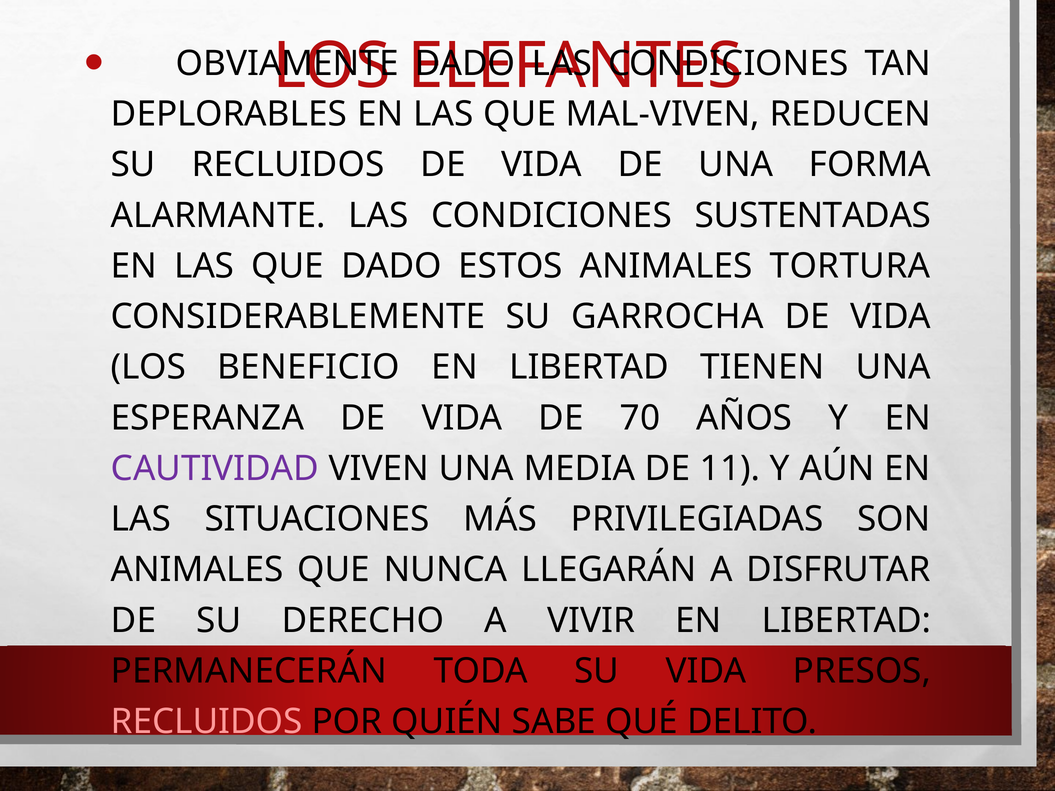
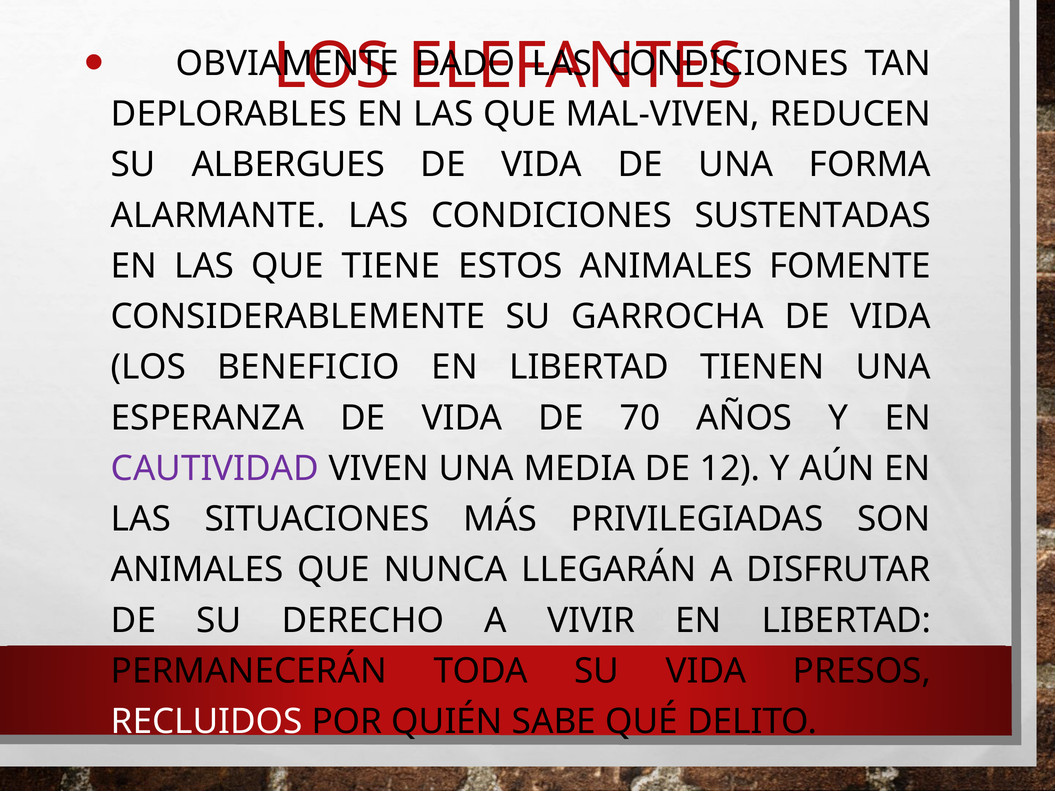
SU RECLUIDOS: RECLUIDOS -> ALBERGUES (288, 165)
QUE DADO: DADO -> TIENE (391, 266)
TORTURA: TORTURA -> FOMENTE (850, 266)
11: 11 -> 12 (730, 469)
RECLUIDOS colour: pink -> white (207, 722)
